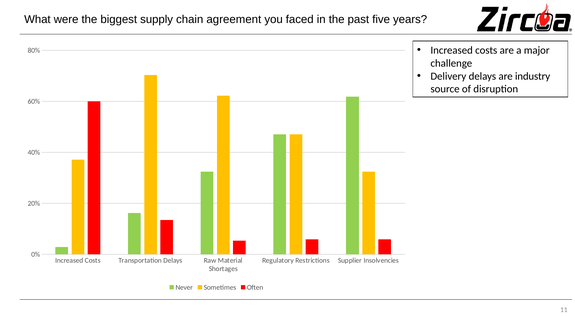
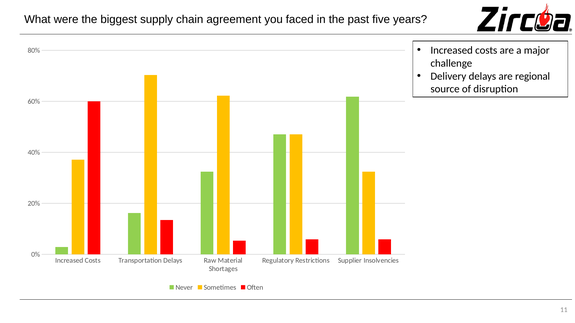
industry: industry -> regional (533, 76)
